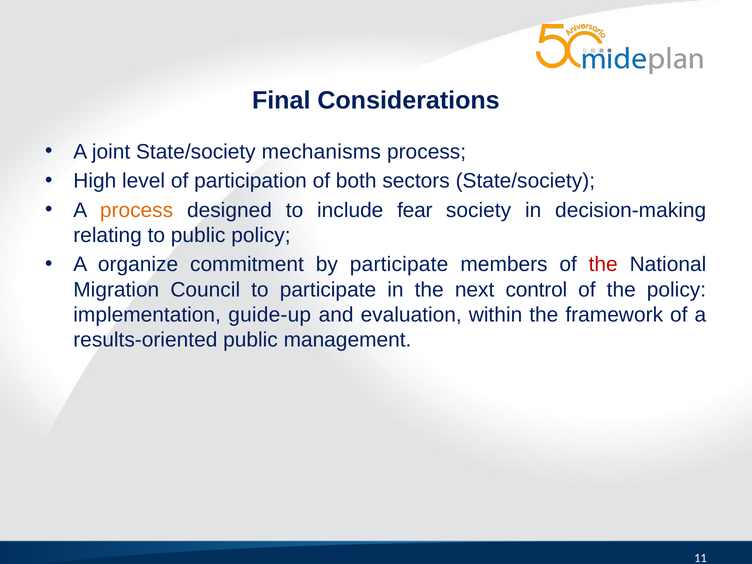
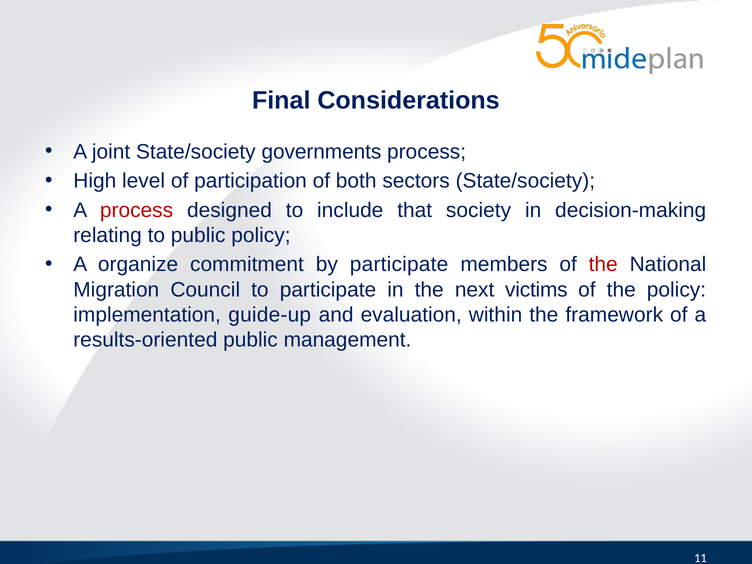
mechanisms: mechanisms -> governments (321, 152)
process colour: orange -> red (137, 210)
fear: fear -> that (415, 210)
control: control -> victims (536, 290)
